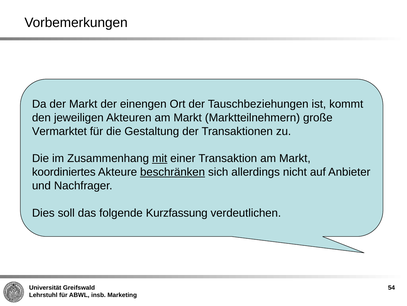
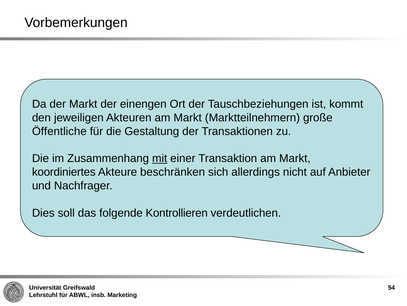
Vermarktet: Vermarktet -> Öffentliche (59, 131)
beschränken underline: present -> none (173, 172)
Kurzfassung: Kurzfassung -> Kontrollieren (177, 212)
